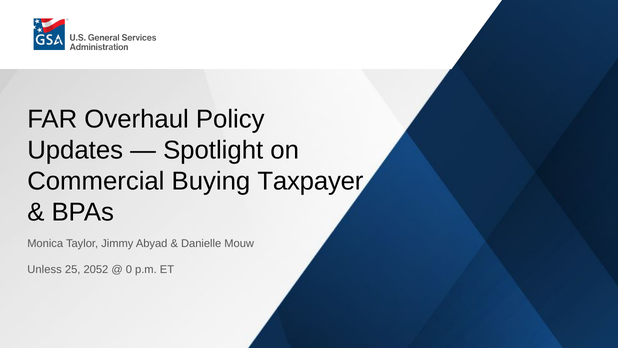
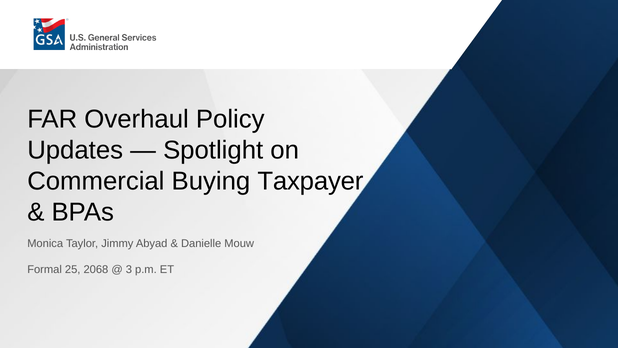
Unless: Unless -> Formal (45, 269)
2052: 2052 -> 2068 (96, 269)
0: 0 -> 3 (129, 269)
